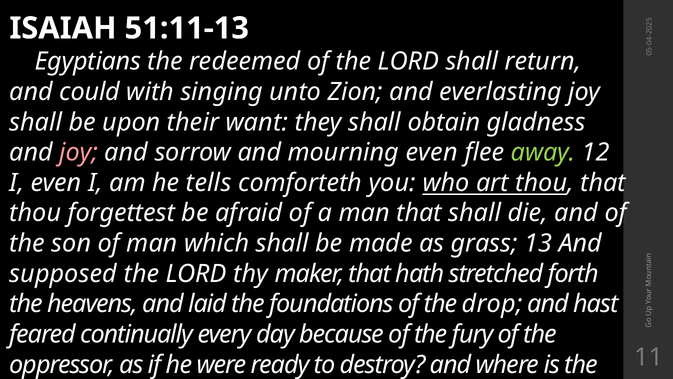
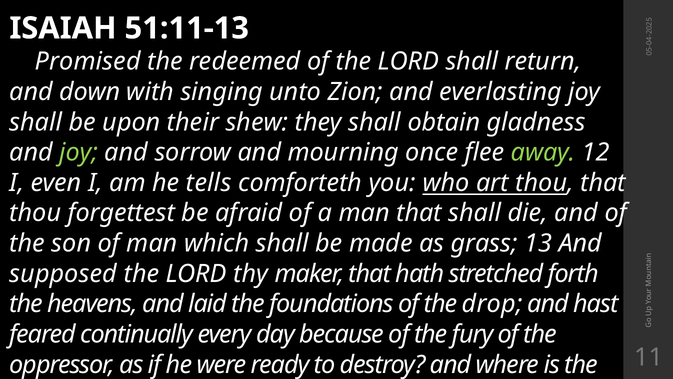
Egyptians: Egyptians -> Promised (88, 61)
could: could -> down (90, 92)
want: want -> shew (257, 122)
joy colour: pink -> light green (79, 152)
mourning even: even -> once (432, 152)
